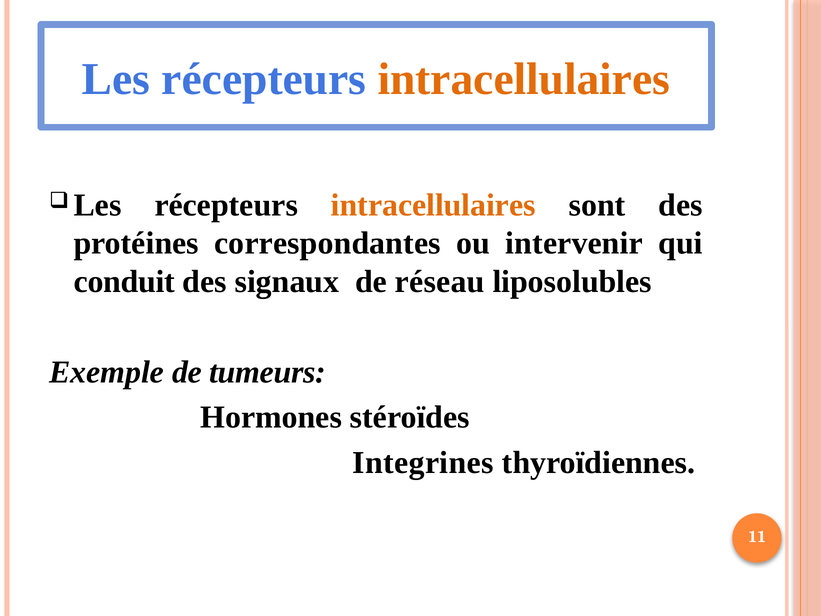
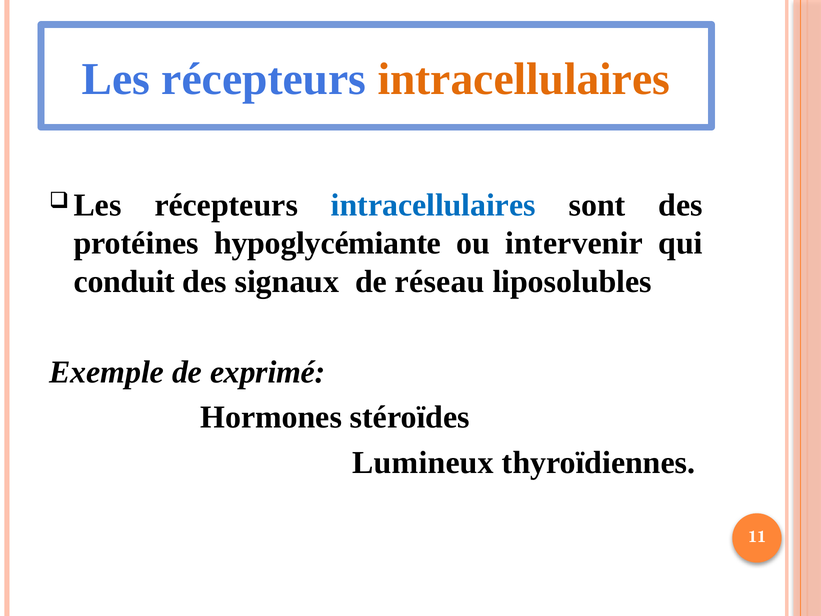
intracellulaires colour: orange -> blue (433, 205)
correspondantes: correspondantes -> hypoglycémiante (328, 243)
tumeurs: tumeurs -> exprimé (268, 372)
Integrines: Integrines -> Lumineux (423, 462)
